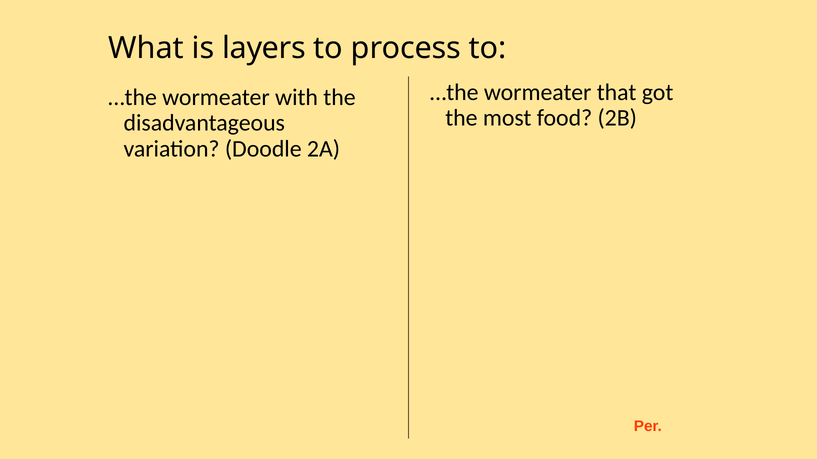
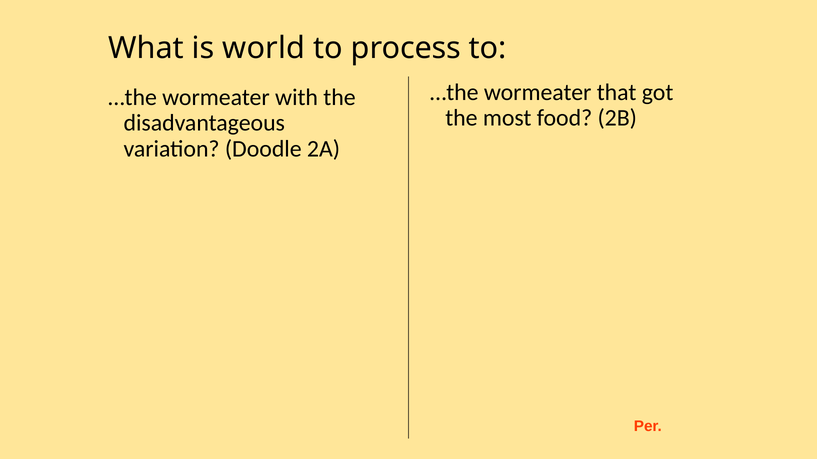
layers: layers -> world (264, 48)
